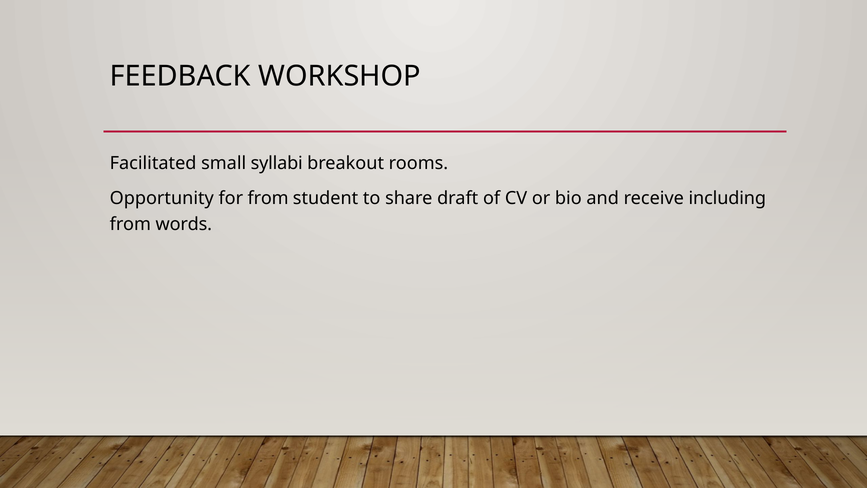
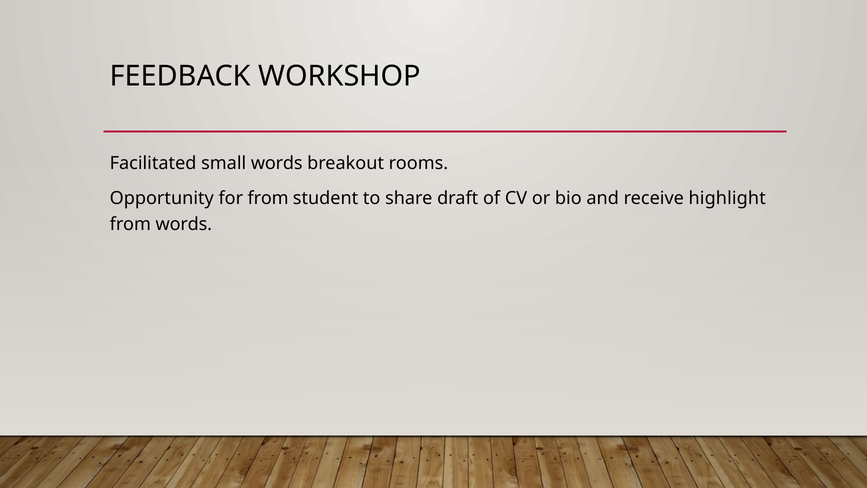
small syllabi: syllabi -> words (277, 163)
including: including -> highlight (727, 198)
